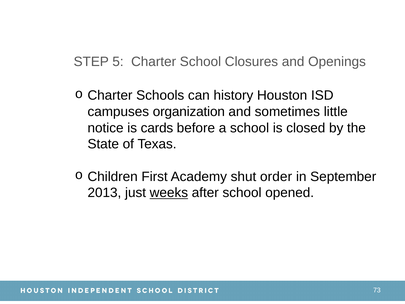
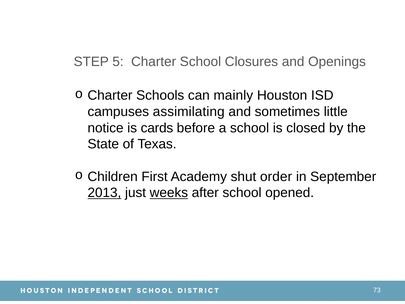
history: history -> mainly (233, 95)
organization: organization -> assimilating (189, 112)
2013 underline: none -> present (104, 193)
